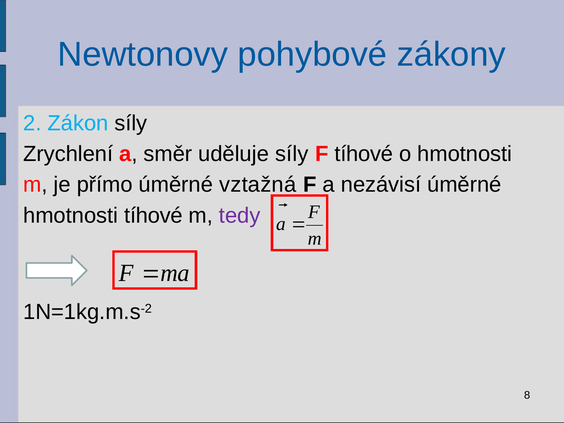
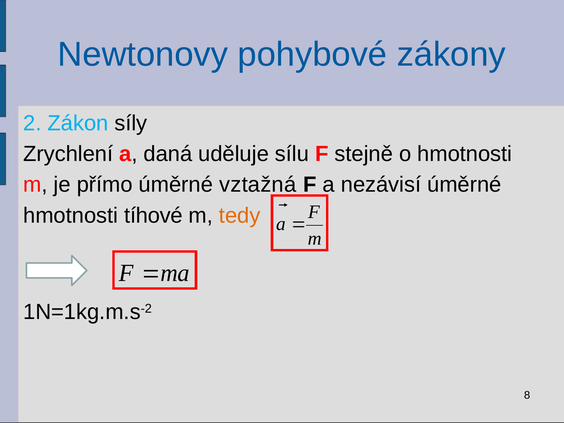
směr: směr -> daná (168, 154)
uděluje síly: síly -> sílu (292, 154)
F tíhové: tíhové -> stejně (364, 154)
tedy colour: purple -> orange (240, 215)
